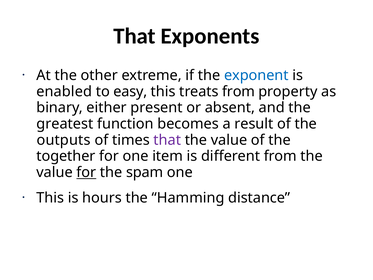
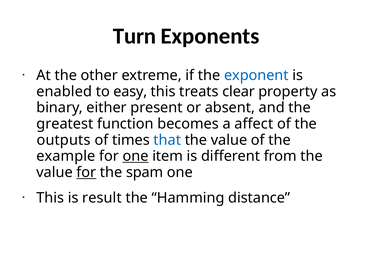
That: That -> Turn (135, 36)
treats from: from -> clear (239, 91)
result: result -> affect (254, 124)
that colour: purple -> blue (167, 140)
together: together -> example (66, 156)
one underline: none -> present (136, 156)
hours: hours -> result (102, 198)
